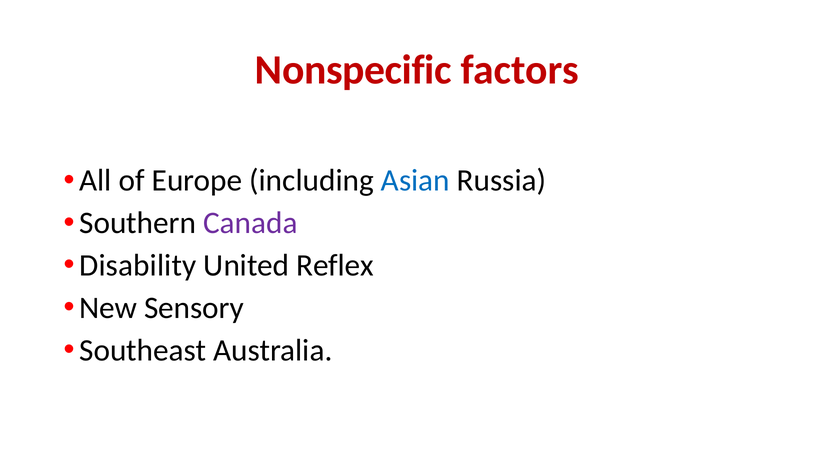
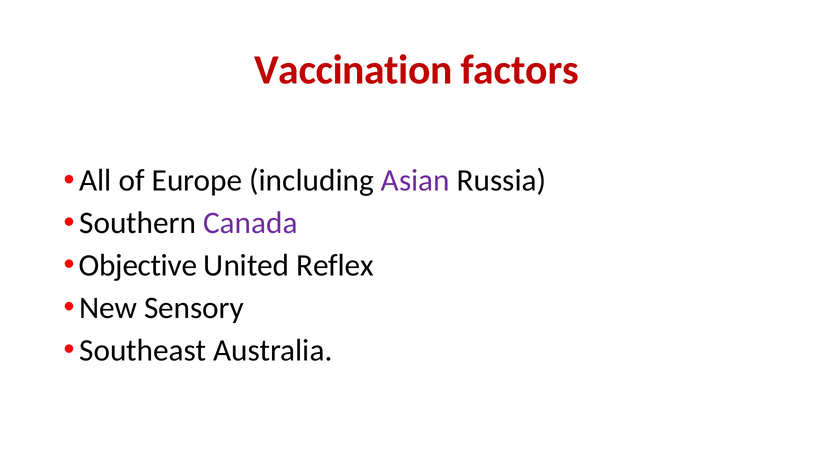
Nonspecific: Nonspecific -> Vaccination (353, 70)
Asian colour: blue -> purple (415, 180)
Disability: Disability -> Objective (138, 265)
